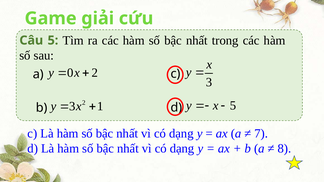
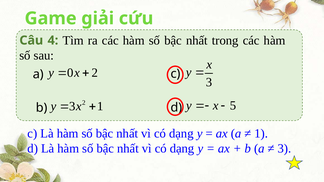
Câu 5: 5 -> 4 (53, 40)
7: 7 -> 1 (261, 134)
8: 8 -> 3 (284, 149)
